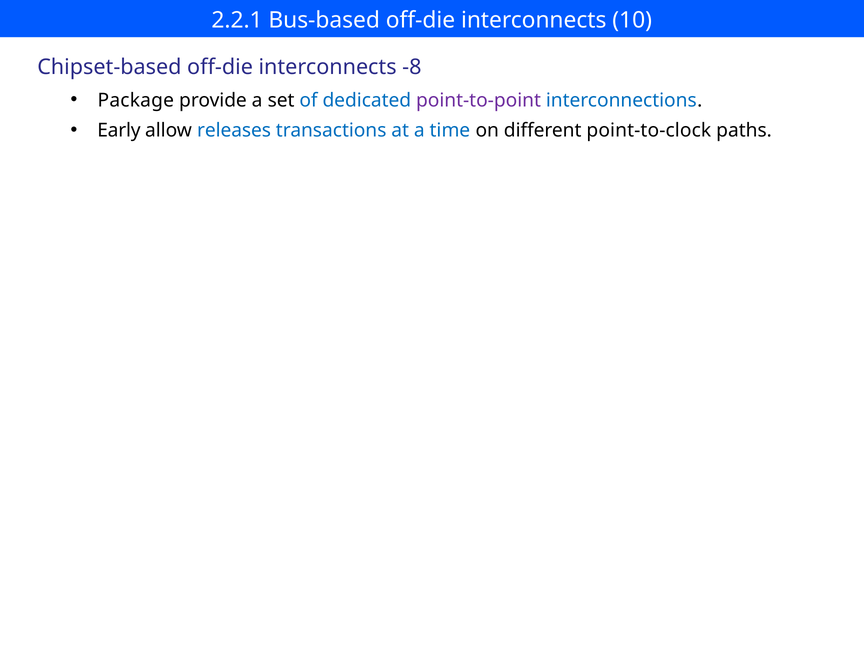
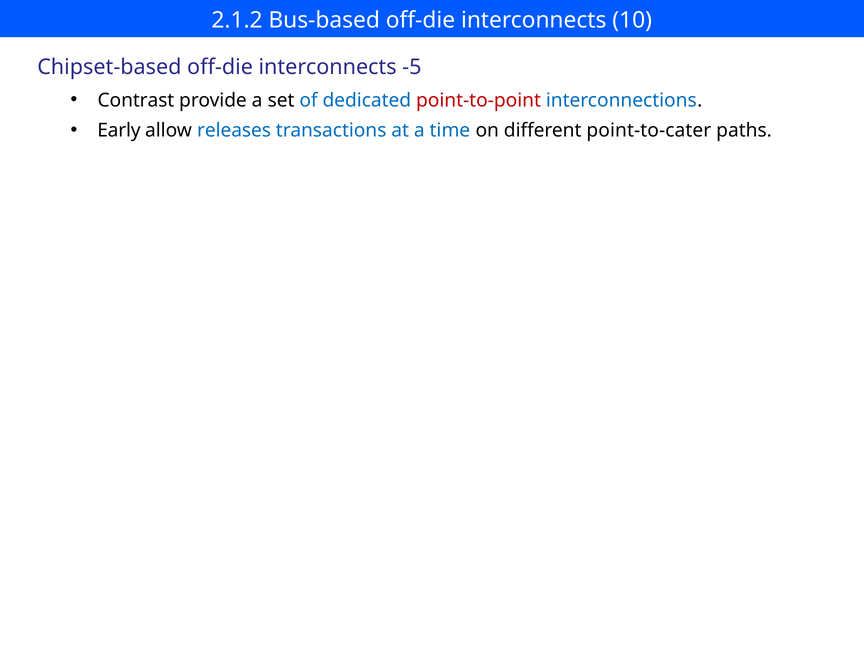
2.2.1: 2.2.1 -> 2.1.2 (237, 20)
-8: -8 -> -5 (412, 67)
Package: Package -> Contrast (136, 100)
point-to-point colour: purple -> red (479, 100)
point-to-clock: point-to-clock -> point-to-cater (649, 131)
